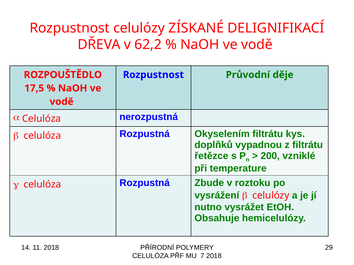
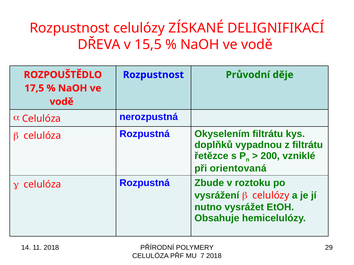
62,2: 62,2 -> 15,5 (148, 45)
temperature: temperature -> orientovaná (238, 169)
